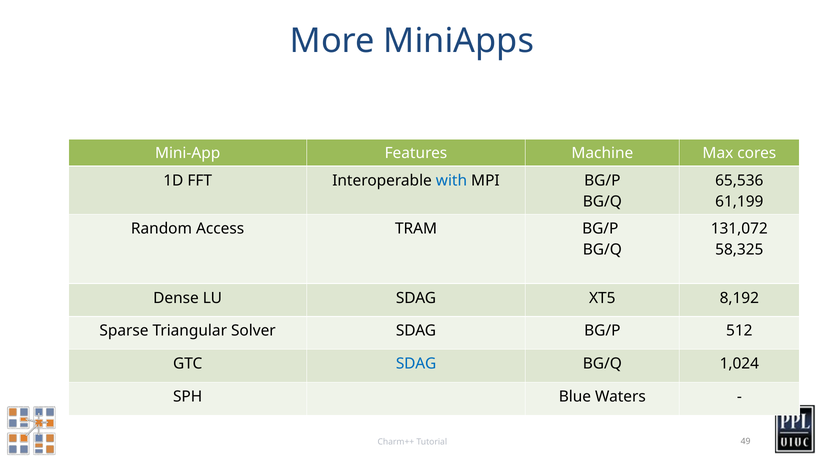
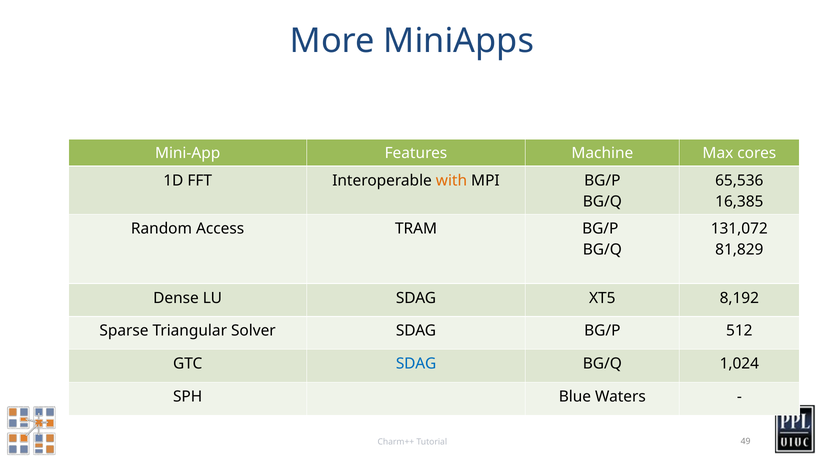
with colour: blue -> orange (451, 181)
61,199: 61,199 -> 16,385 (739, 202)
58,325: 58,325 -> 81,829 (739, 250)
